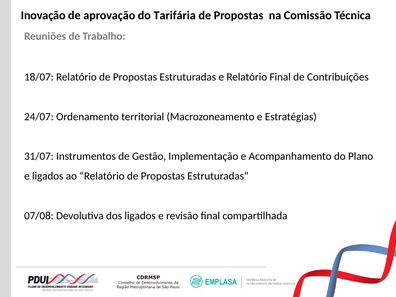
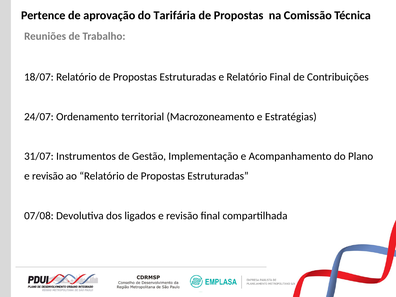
Inovação: Inovação -> Pertence (43, 15)
ligados: ligados -> revisão (48, 176)
